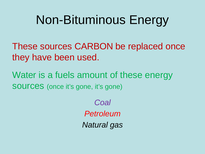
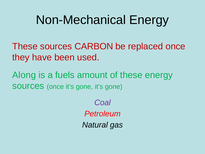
Non-Bituminous: Non-Bituminous -> Non-Mechanical (81, 20)
Water: Water -> Along (24, 75)
